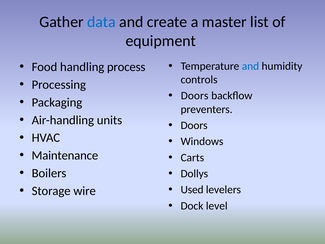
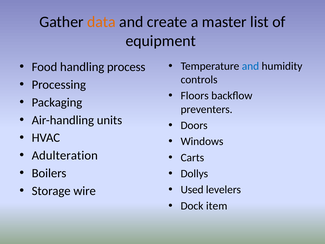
data colour: blue -> orange (101, 22)
Doors: Doors -> Floors (195, 96)
Maintenance: Maintenance -> Adulteration (65, 155)
level: level -> item (217, 206)
